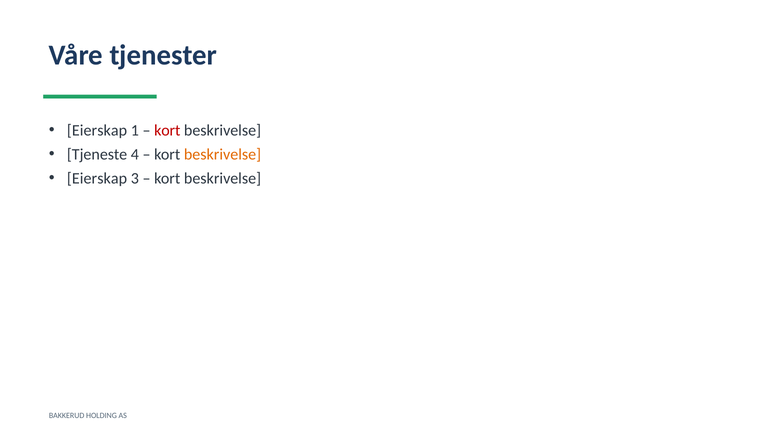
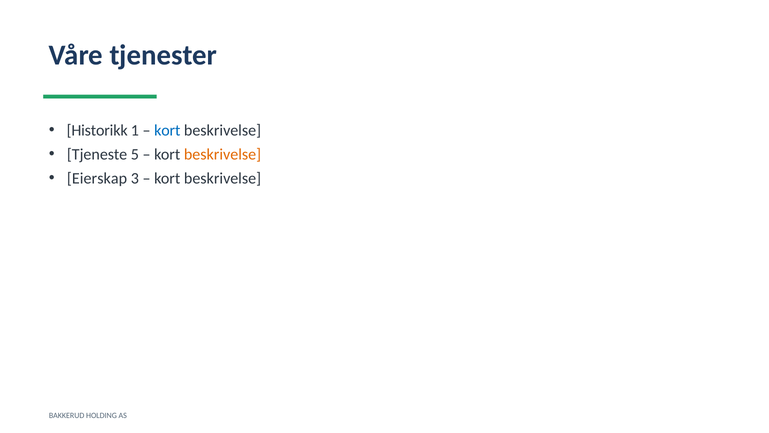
Eierskap: Eierskap -> Historikk (97, 130)
kort colour: red -> blue (167, 130)
4: 4 -> 5 (135, 154)
